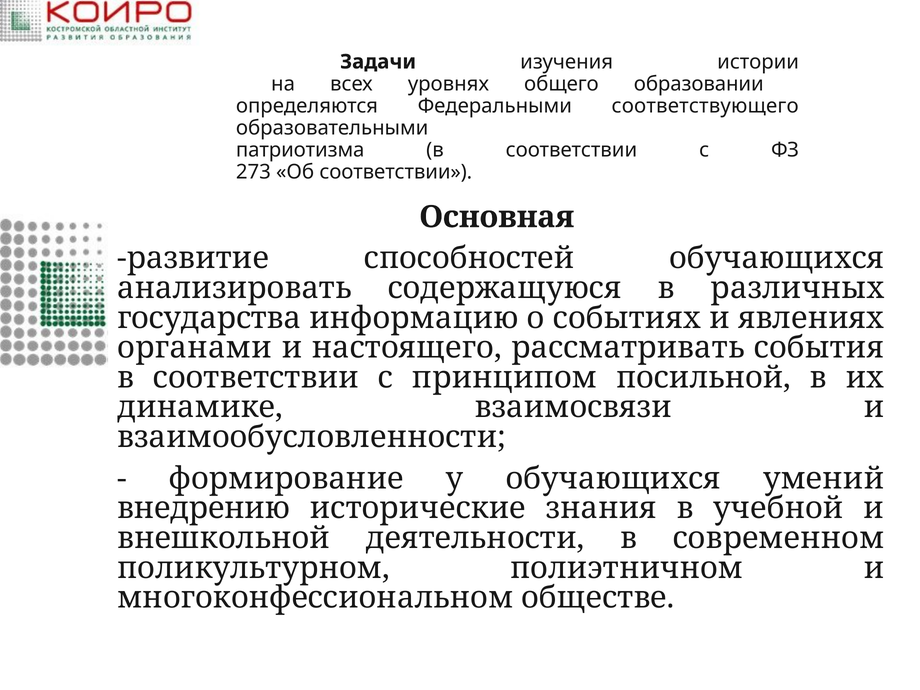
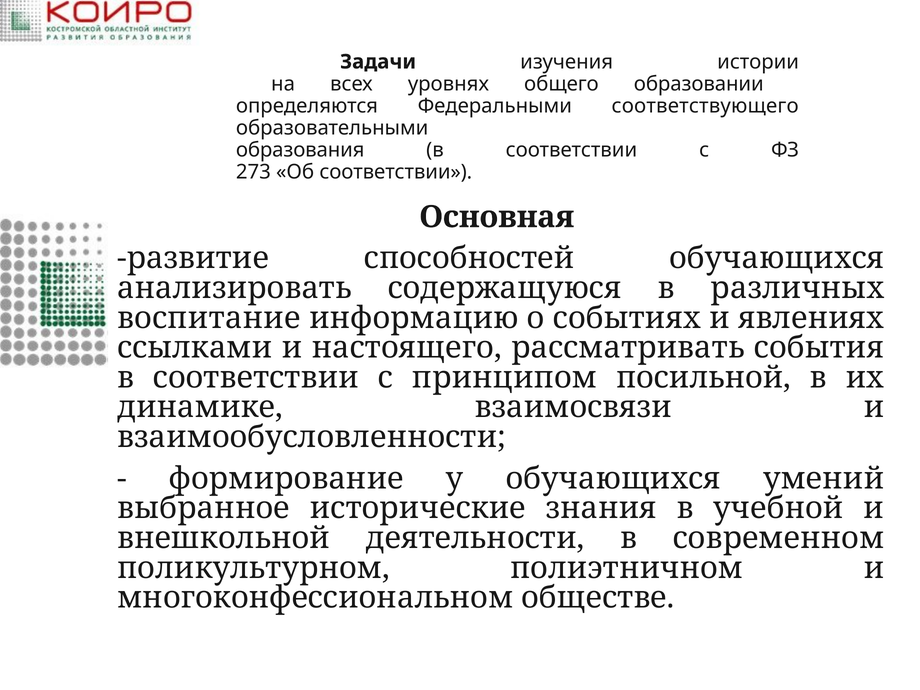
патриотизма: патриотизма -> образования (300, 150)
государства: государства -> воспитание (209, 318)
органами: органами -> ссылками (195, 348)
внедрению: внедрению -> выбранное (204, 508)
